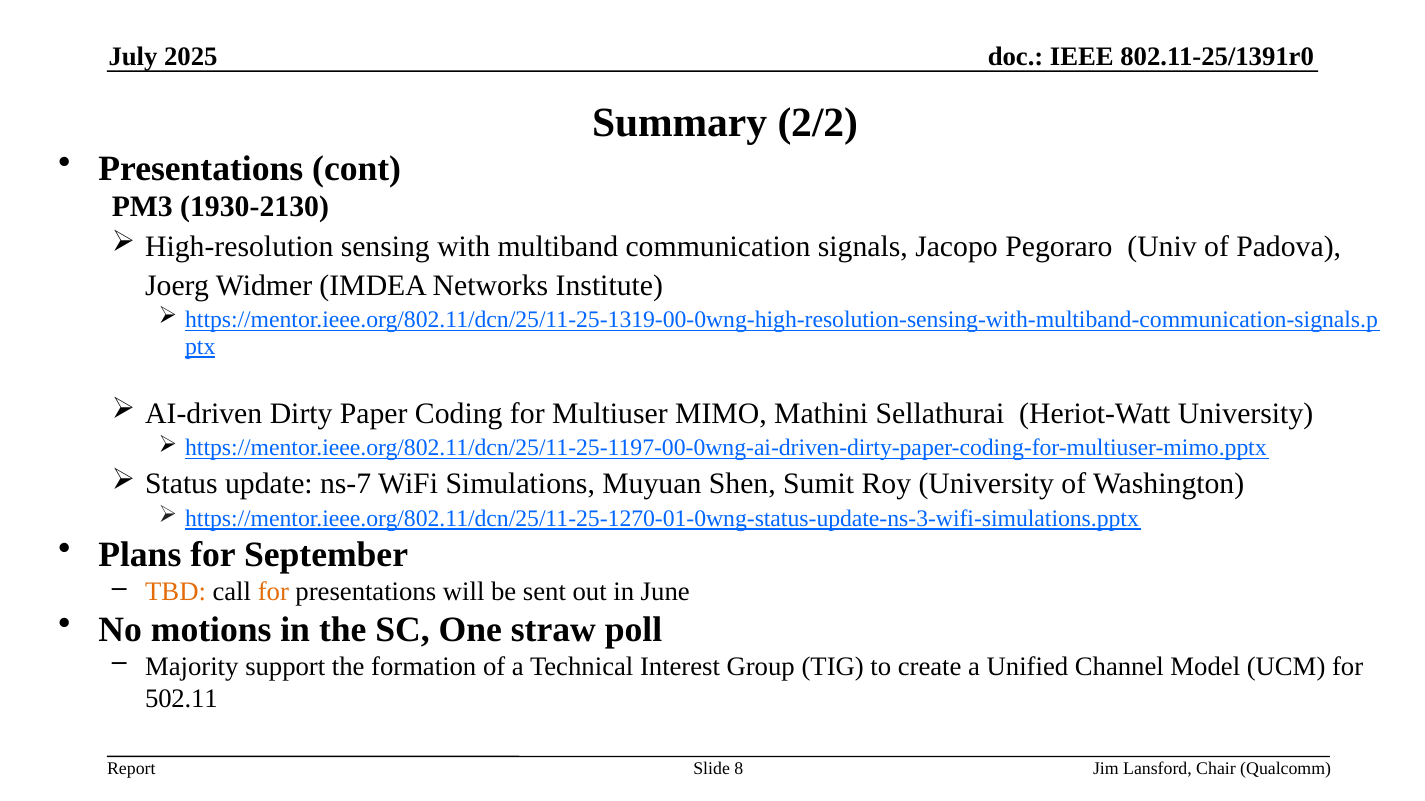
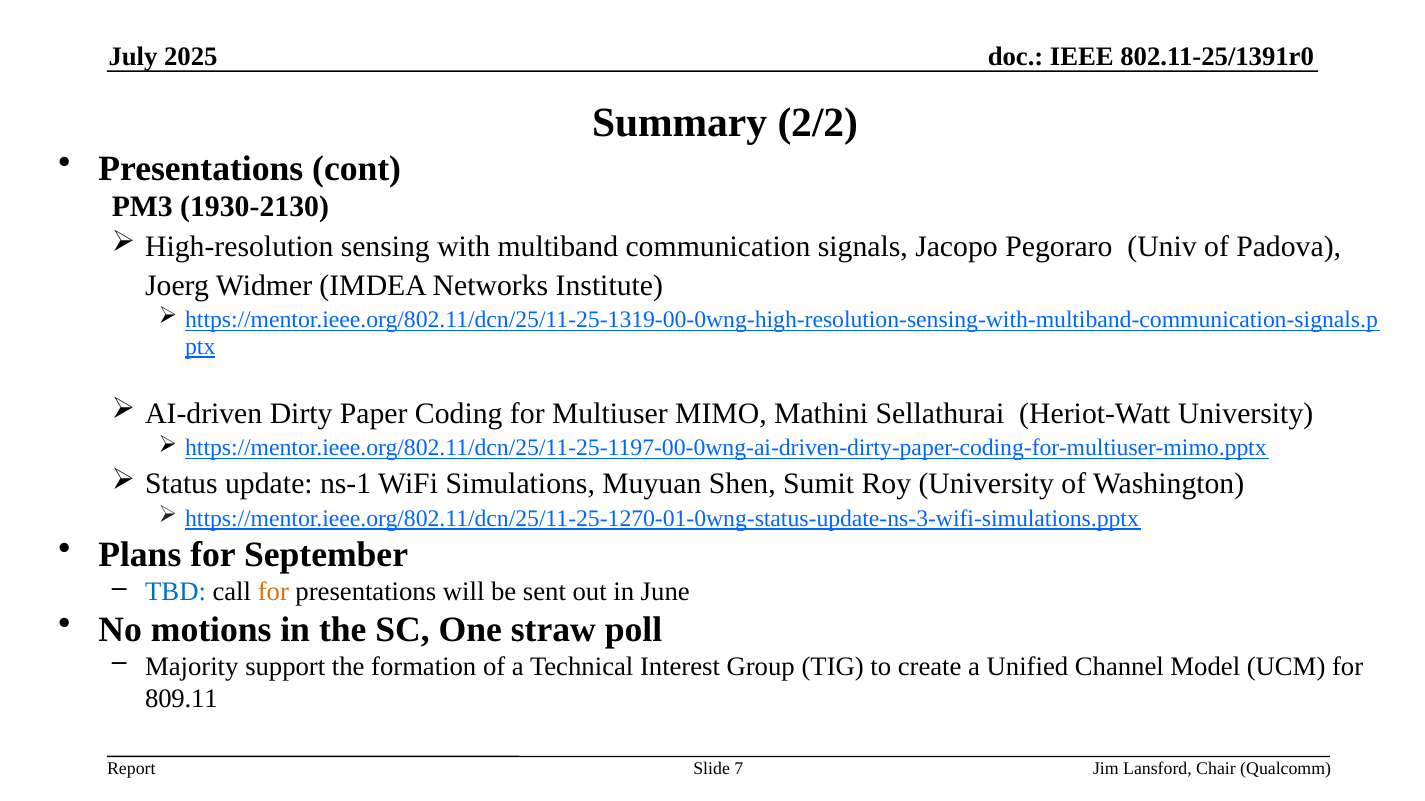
ns-7: ns-7 -> ns-1 (346, 484)
TBD colour: orange -> blue (176, 592)
502.11: 502.11 -> 809.11 (181, 699)
8: 8 -> 7 (739, 769)
